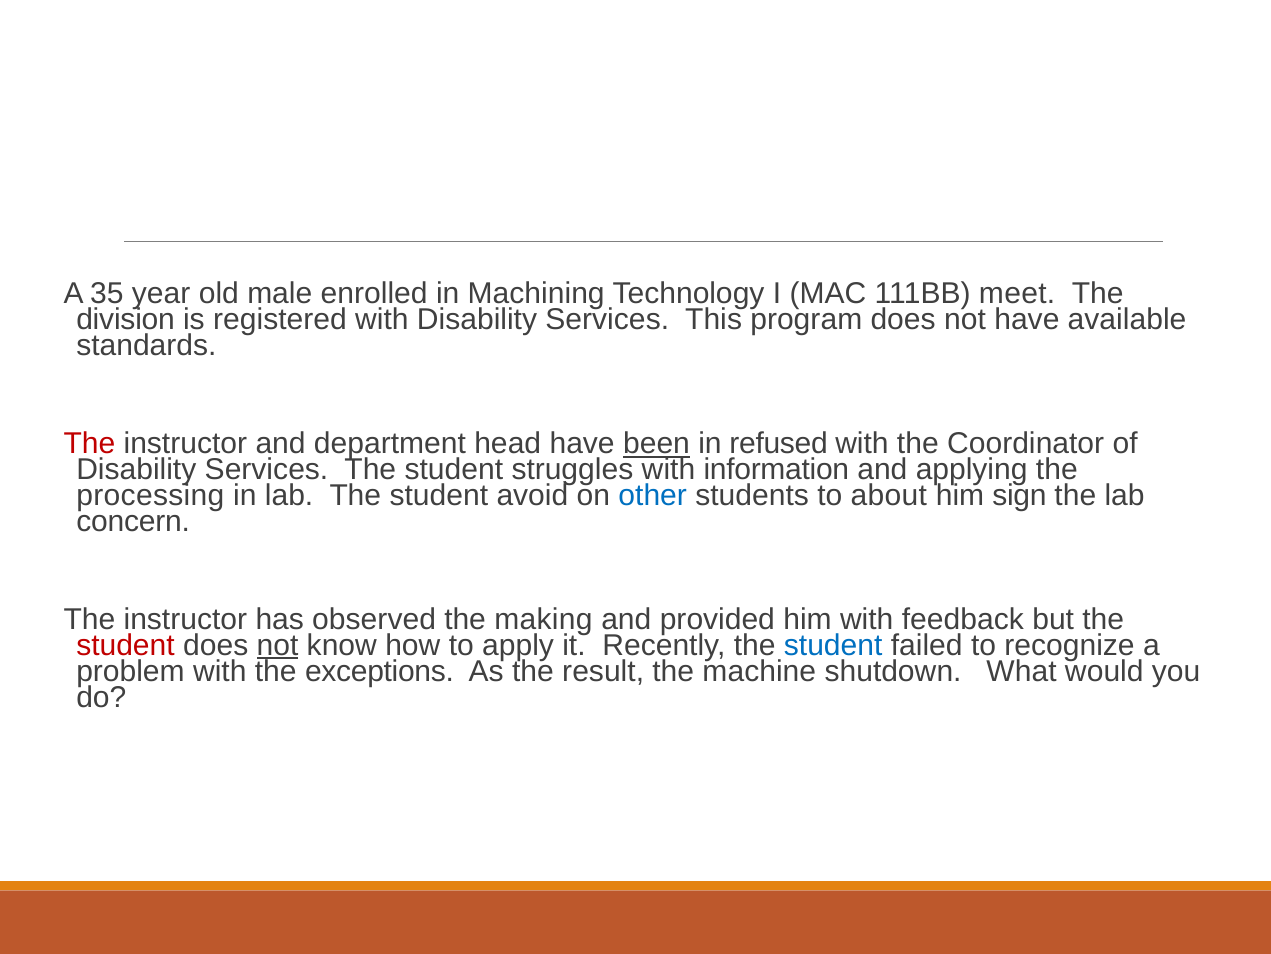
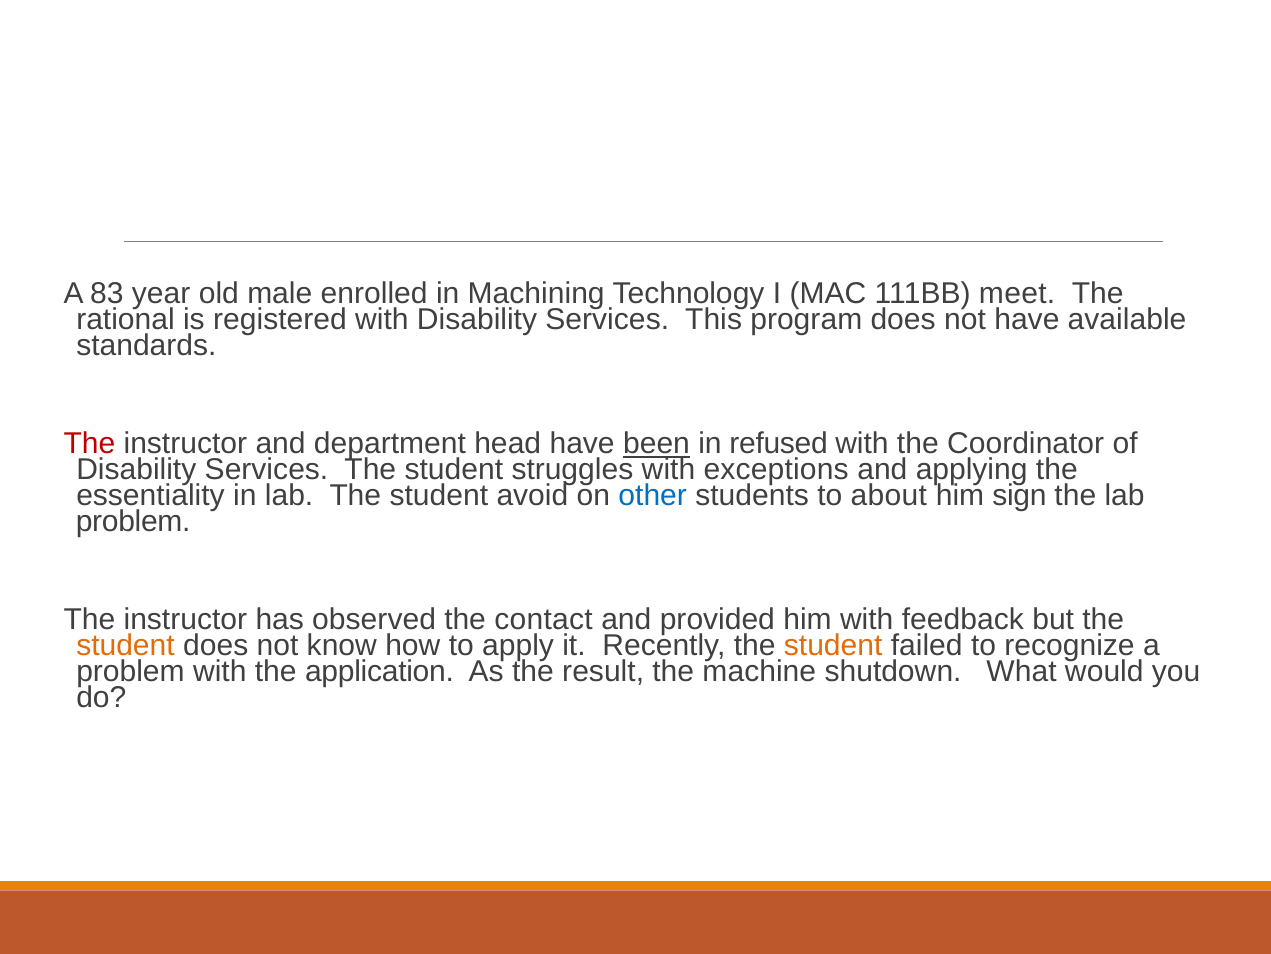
35: 35 -> 83 (107, 294)
division: division -> rational (125, 320)
information: information -> exceptions (776, 469)
processing: processing -> essentiality (151, 495)
concern: concern -> problem (133, 521)
making: making -> contact (544, 619)
student colour: red -> orange (125, 645)
not underline: present -> none (277, 645)
student colour: blue -> orange (833, 645)
exceptions: exceptions -> application (379, 671)
